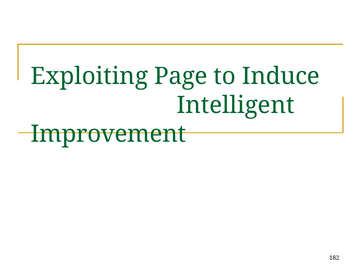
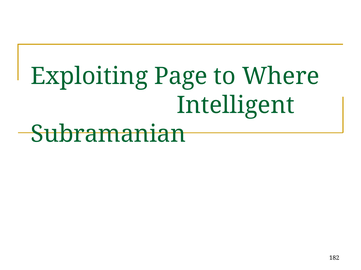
Induce: Induce -> Where (281, 77)
Improvement: Improvement -> Subramanian (108, 134)
